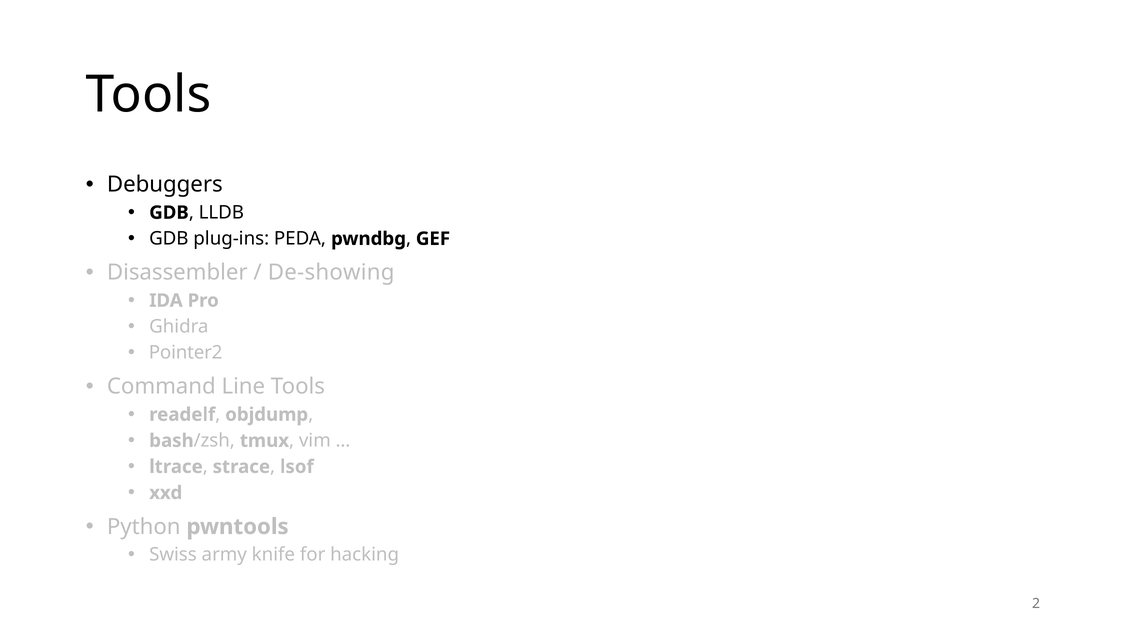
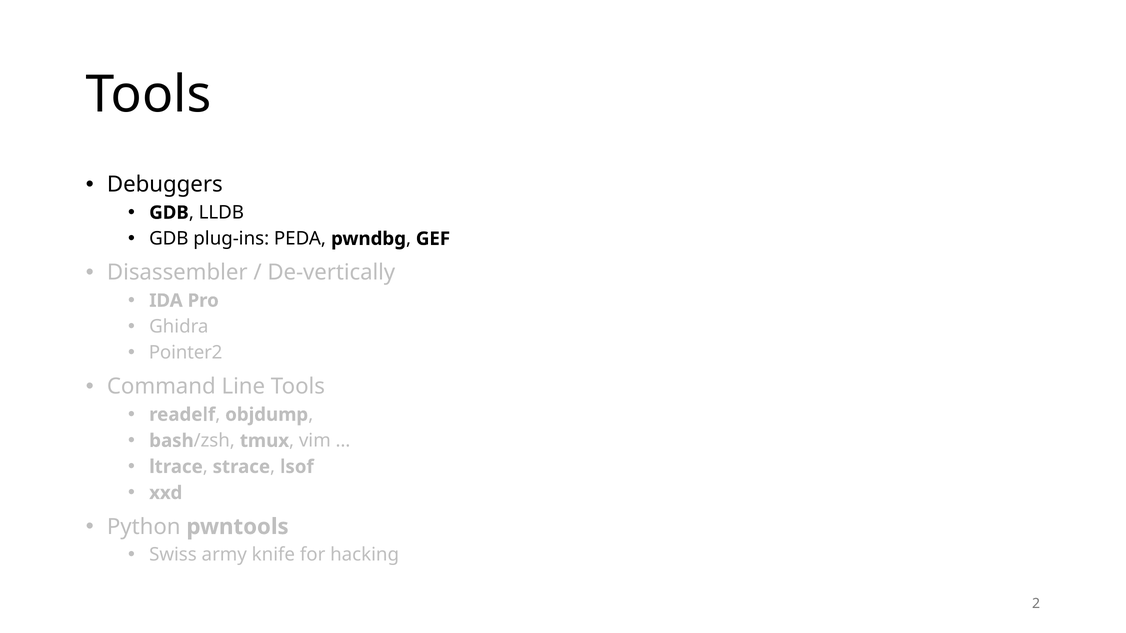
De-showing: De-showing -> De-vertically (331, 273)
